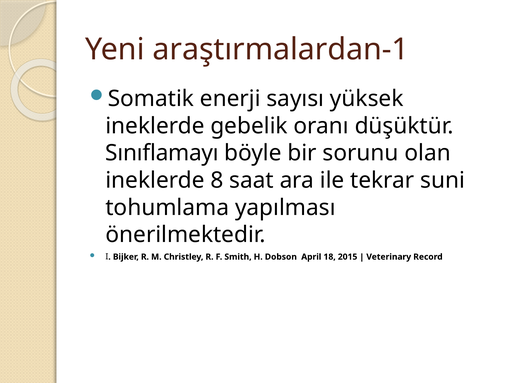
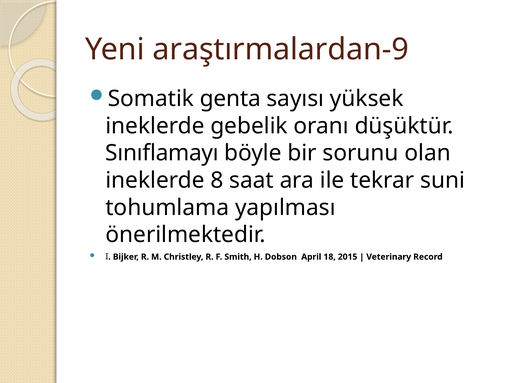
araştırmalardan-1: araştırmalardan-1 -> araştırmalardan-9 (281, 49)
enerji: enerji -> genta (230, 98)
